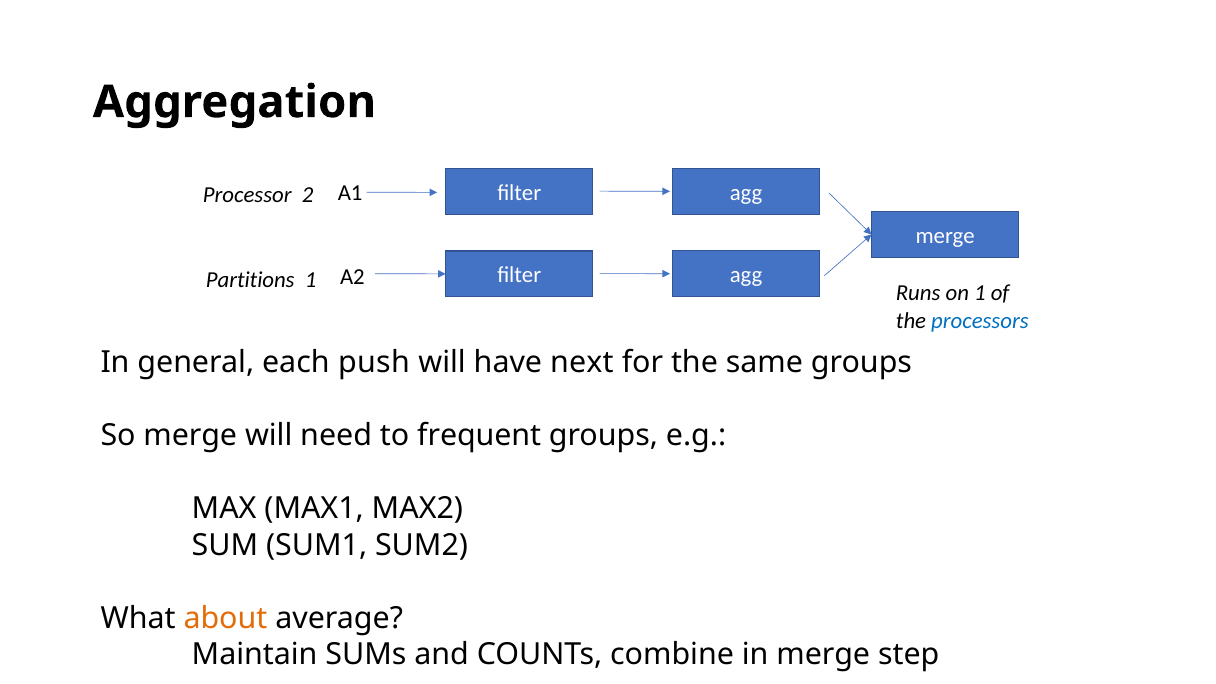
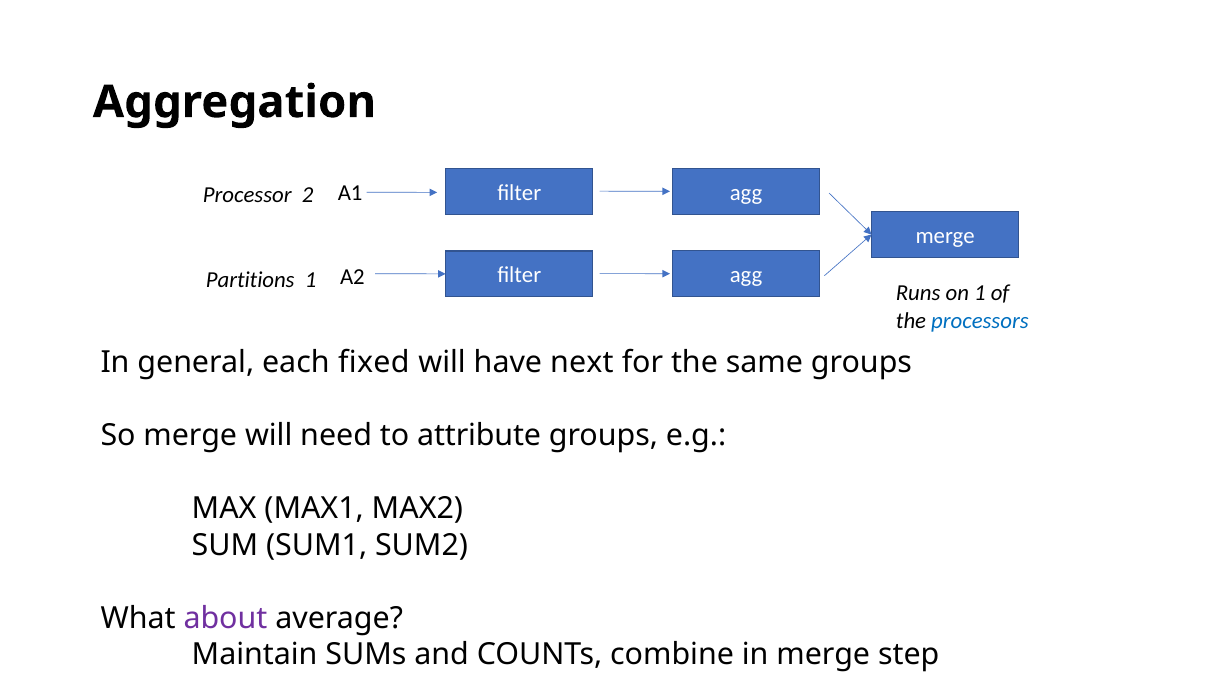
push: push -> fixed (374, 363)
frequent: frequent -> attribute (479, 436)
about colour: orange -> purple (225, 618)
